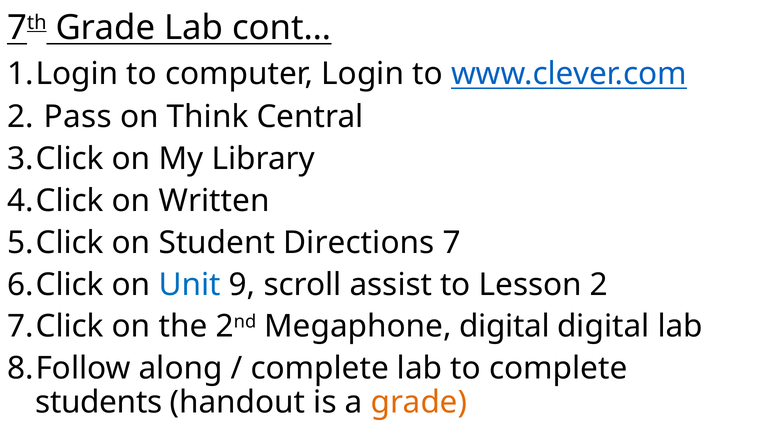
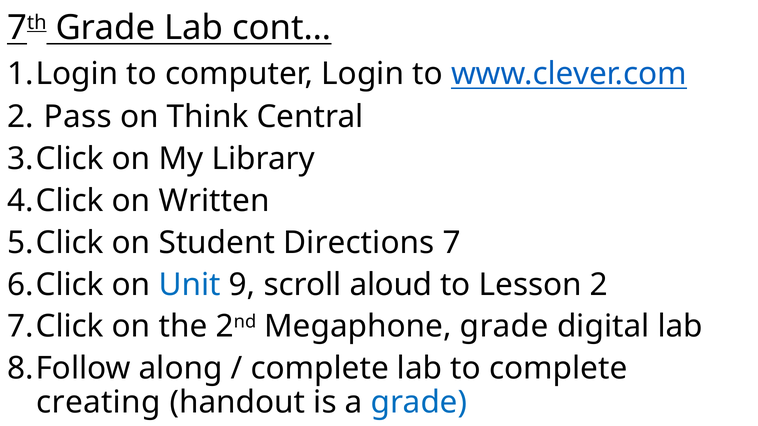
assist: assist -> aloud (391, 285)
Megaphone digital: digital -> grade (504, 327)
students: students -> creating (98, 403)
grade colour: orange -> blue (419, 403)
